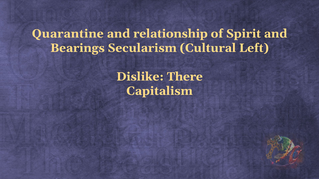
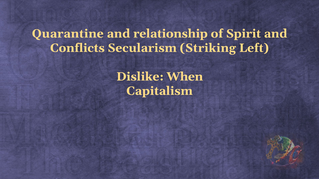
Bearings: Bearings -> Conflicts (77, 48)
Cultural: Cultural -> Striking (208, 48)
There: There -> When (185, 77)
